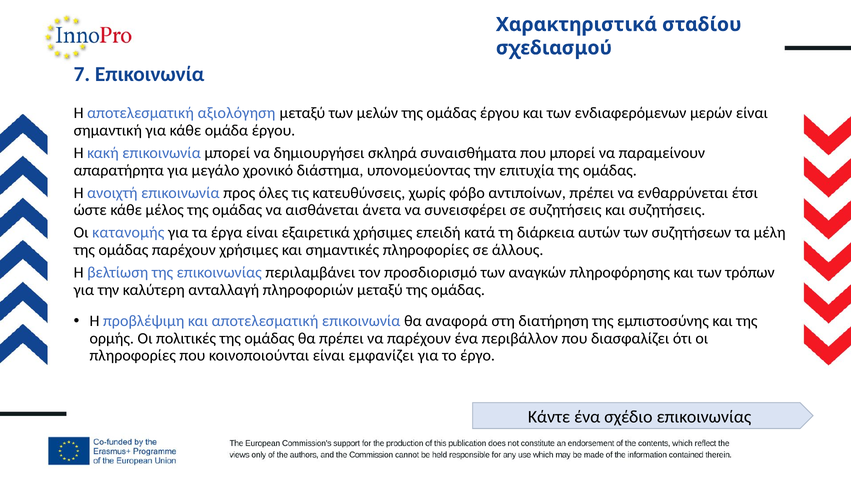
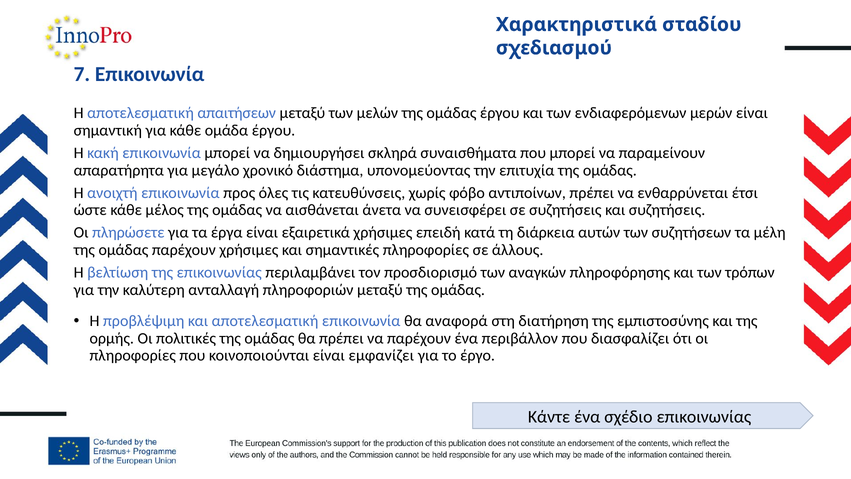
αξιολόγηση: αξιολόγηση -> απαιτήσεων (237, 113)
κατανομής: κατανομής -> πληρώσετε (128, 233)
